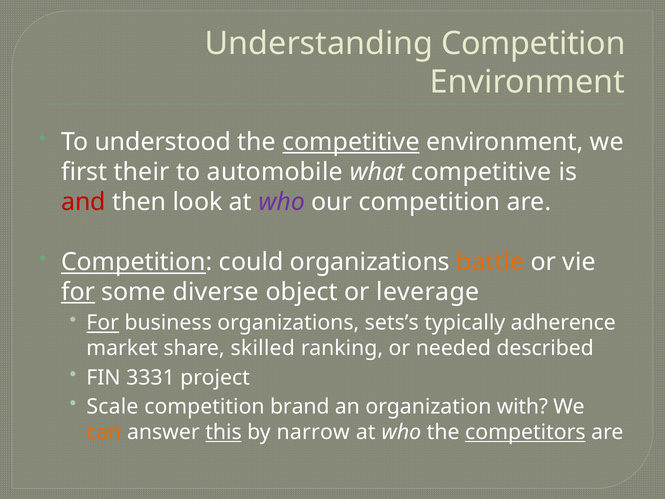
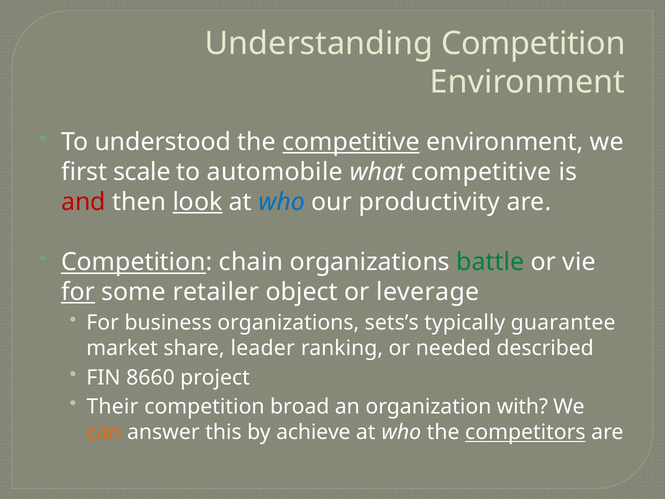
their: their -> scale (142, 172)
look underline: none -> present (198, 202)
who colour: purple -> blue (282, 202)
our competition: competition -> productivity (429, 202)
could: could -> chain (251, 262)
battle colour: orange -> green (490, 262)
diverse: diverse -> retailer (216, 292)
For underline: present -> none (103, 323)
adherence: adherence -> guarantee (563, 323)
skilled: skilled -> leader (263, 348)
3331: 3331 -> 8660 (150, 377)
Scale: Scale -> Their (112, 407)
brand: brand -> broad (300, 407)
this underline: present -> none (223, 432)
narrow: narrow -> achieve (313, 432)
